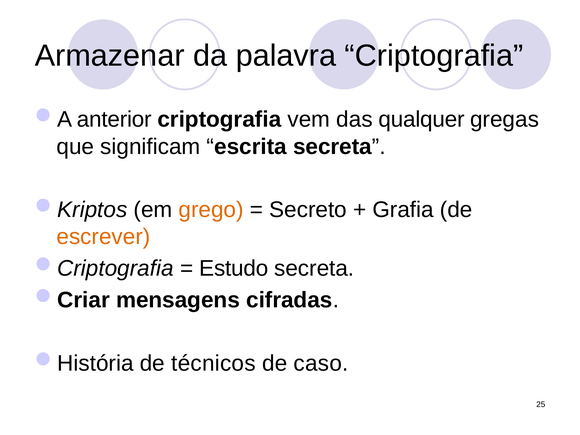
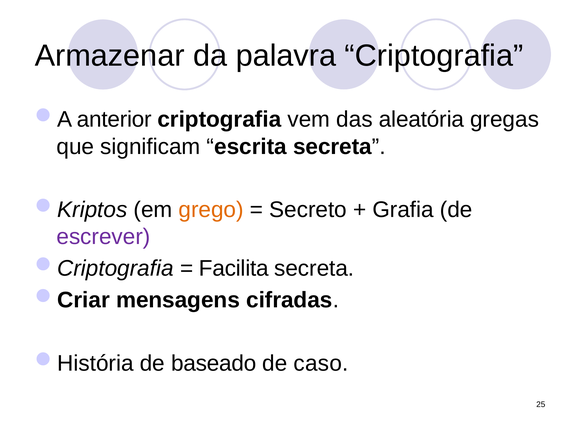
qualquer: qualquer -> aleatória (421, 120)
escrever colour: orange -> purple (103, 237)
Estudo: Estudo -> Facilita (234, 268)
técnicos: técnicos -> baseado (214, 363)
